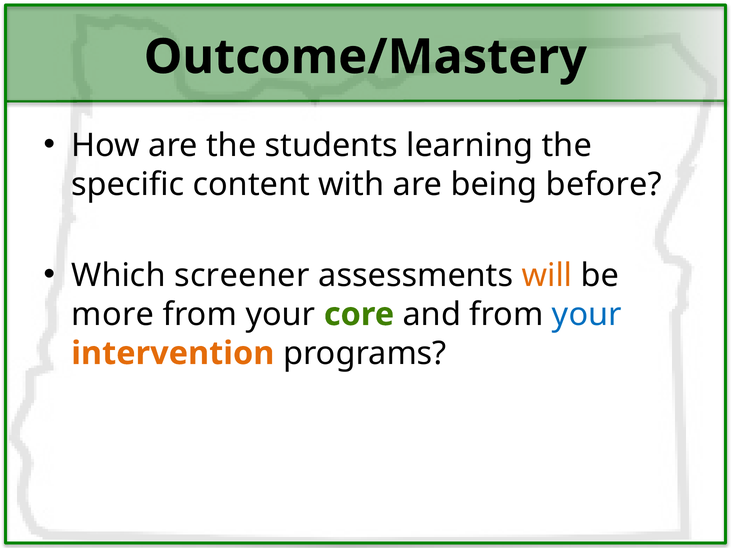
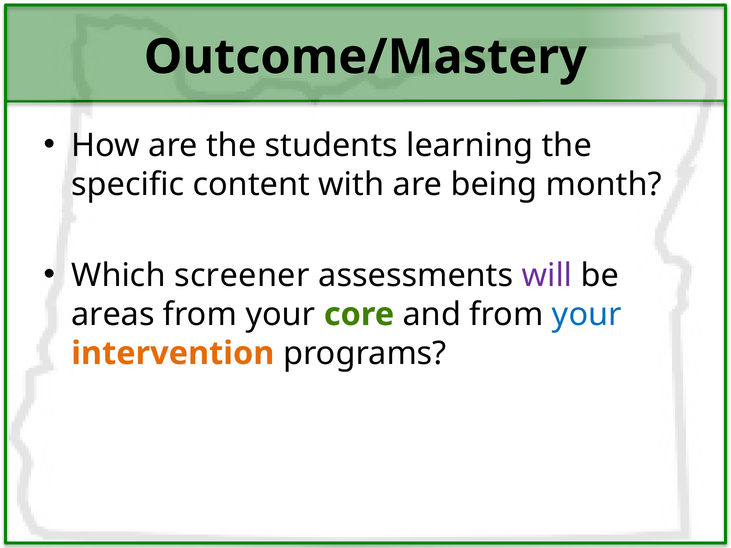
before: before -> month (604, 185)
will colour: orange -> purple (547, 276)
more: more -> areas (113, 315)
